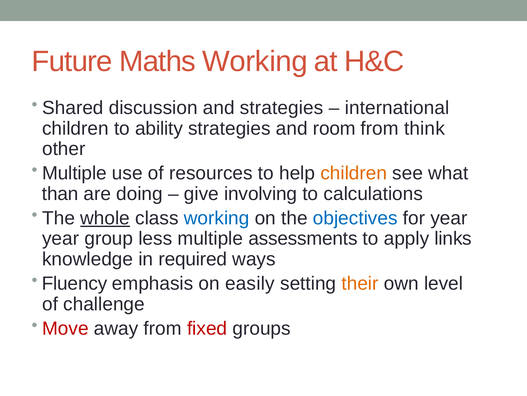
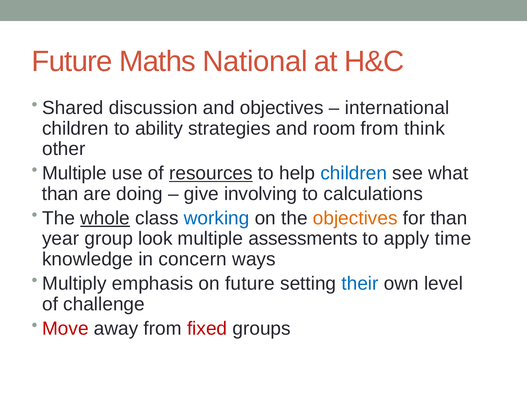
Maths Working: Working -> National (255, 61)
and strategies: strategies -> objectives (282, 108)
resources underline: none -> present (211, 173)
children colour: orange -> blue (354, 173)
objectives colour: blue -> orange (355, 218)
for year: year -> than (449, 218)
less: less -> look (155, 238)
links: links -> time (453, 238)
required: required -> concern (193, 259)
Fluency: Fluency -> Multiply (74, 283)
on easily: easily -> future (250, 283)
their colour: orange -> blue (360, 283)
